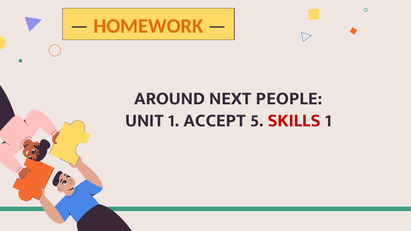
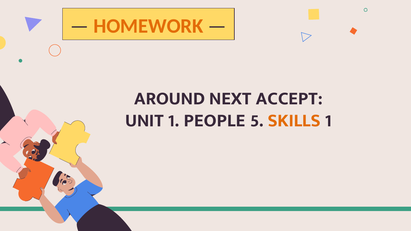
PEOPLE: PEOPLE -> ACCEPT (289, 99)
ACCEPT: ACCEPT -> PEOPLE (215, 121)
SKILLS colour: red -> orange (294, 121)
